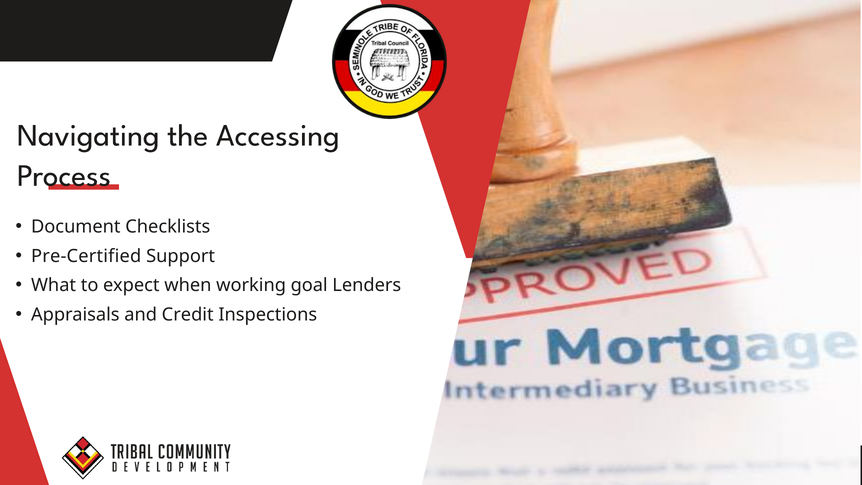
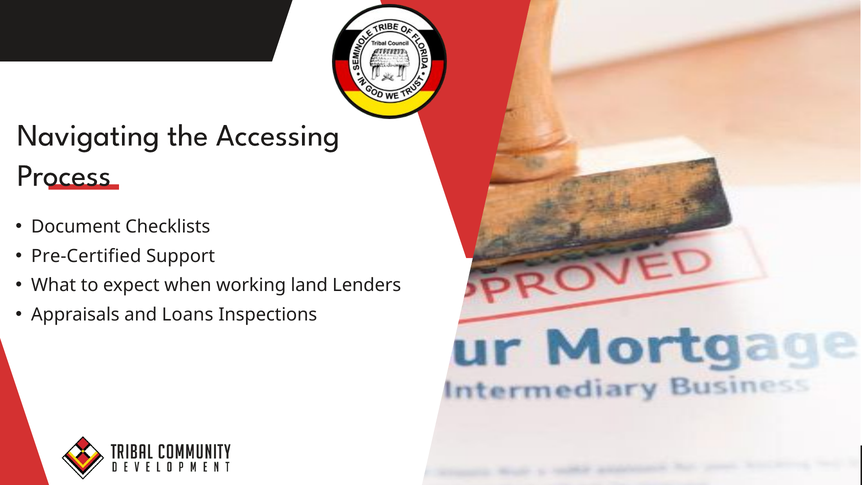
goal: goal -> land (309, 285)
Credit: Credit -> Loans (188, 314)
